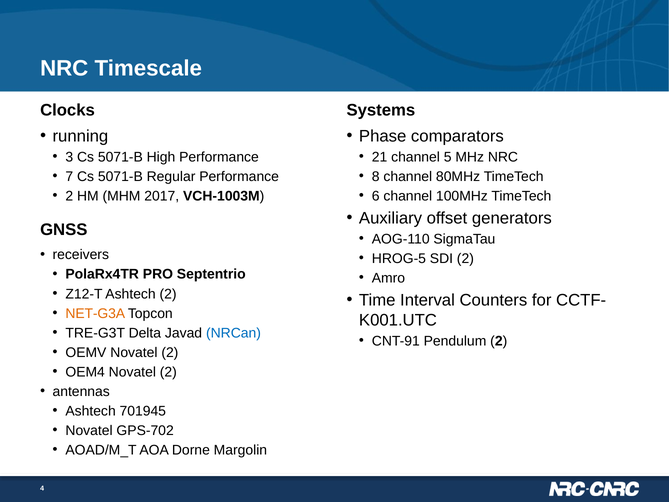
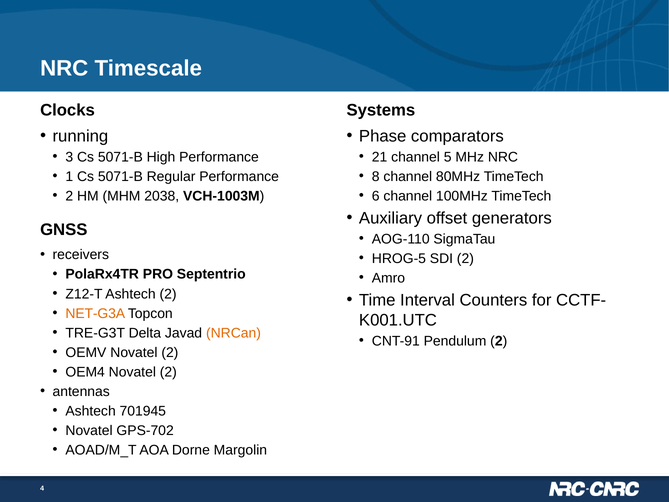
7: 7 -> 1 (69, 177)
2017: 2017 -> 2038 (162, 196)
NRCan colour: blue -> orange (233, 333)
